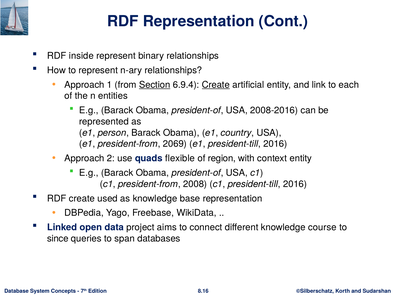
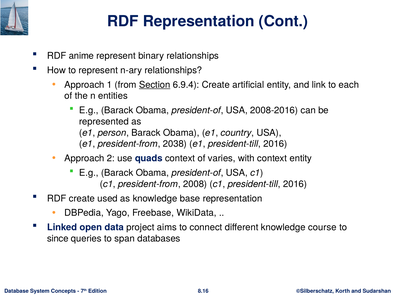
inside: inside -> anime (81, 56)
Create underline: present -> none (216, 85)
2069: 2069 -> 2038 (175, 144)
quads flexible: flexible -> context (180, 158)
region: region -> varies (222, 158)
